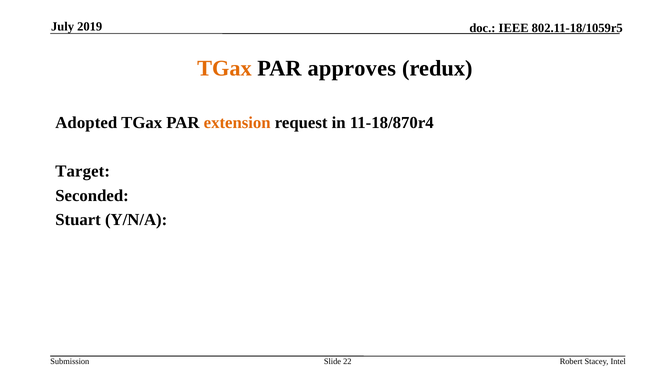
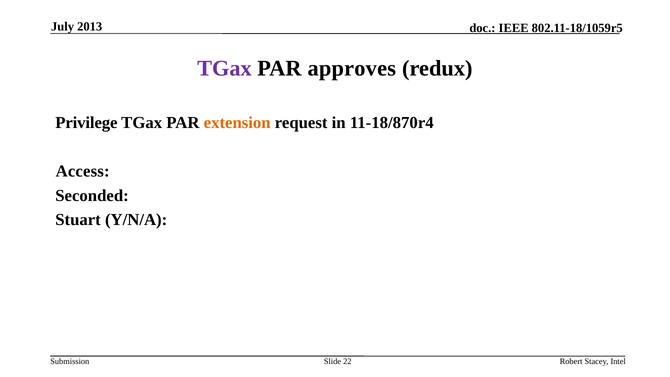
2019: 2019 -> 2013 (90, 27)
TGax colour: orange -> purple (224, 68)
Adopted: Adopted -> Privilege (86, 123)
Target: Target -> Access (83, 171)
